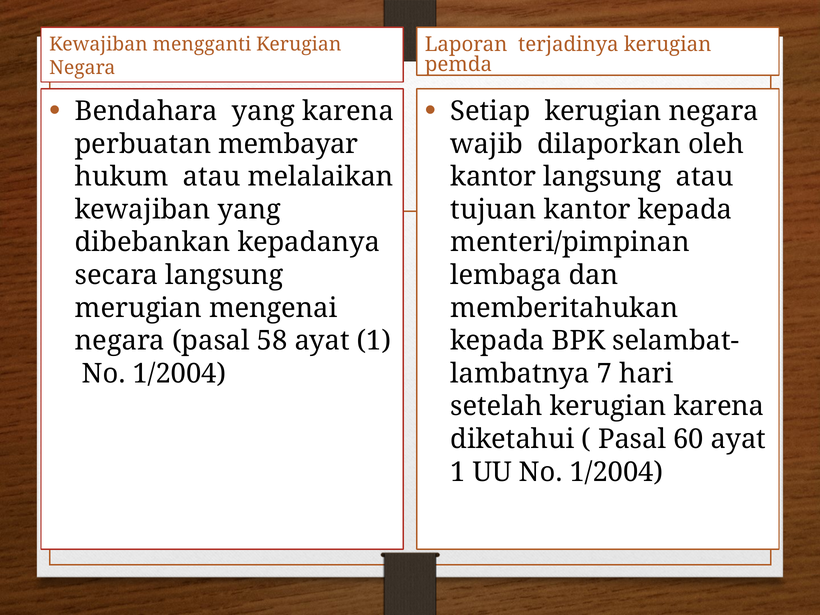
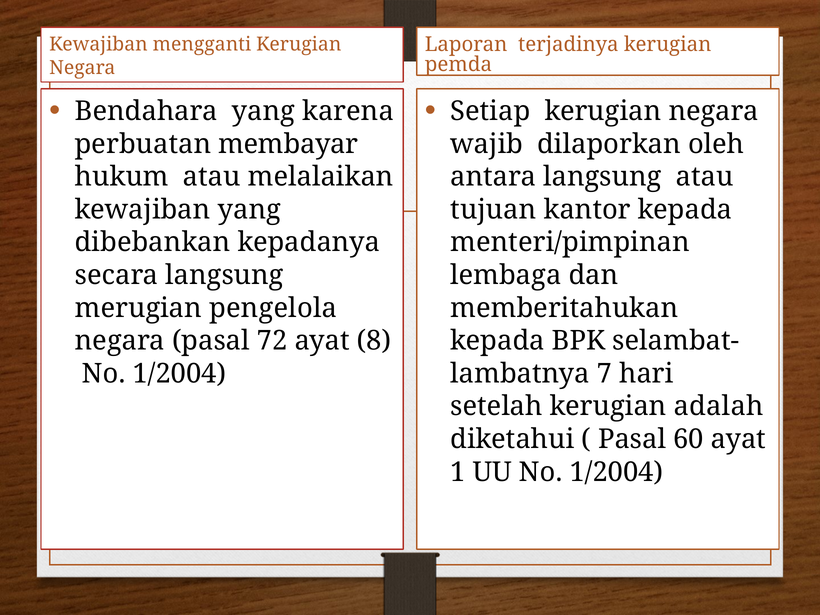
kantor: kantor -> antara (493, 177)
mengenai: mengenai -> pengelola (273, 308)
58: 58 -> 72 (272, 341)
1: 1 -> 8 (374, 341)
kerugian karena: karena -> adalah (719, 406)
